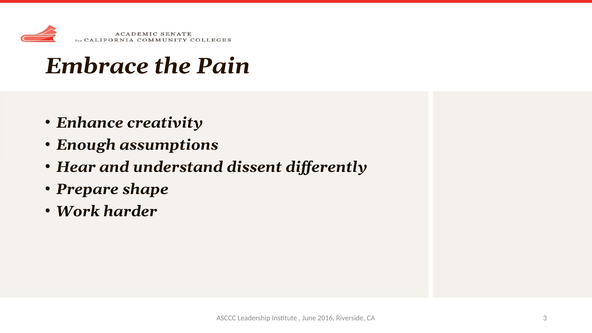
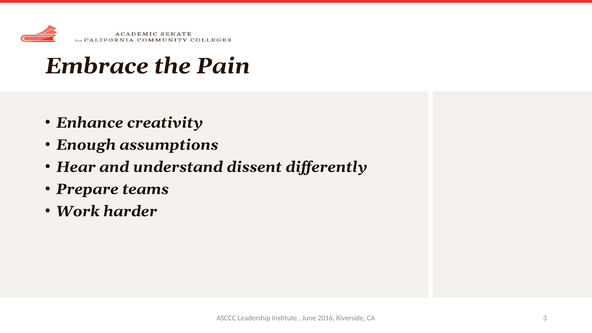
shape: shape -> teams (145, 189)
